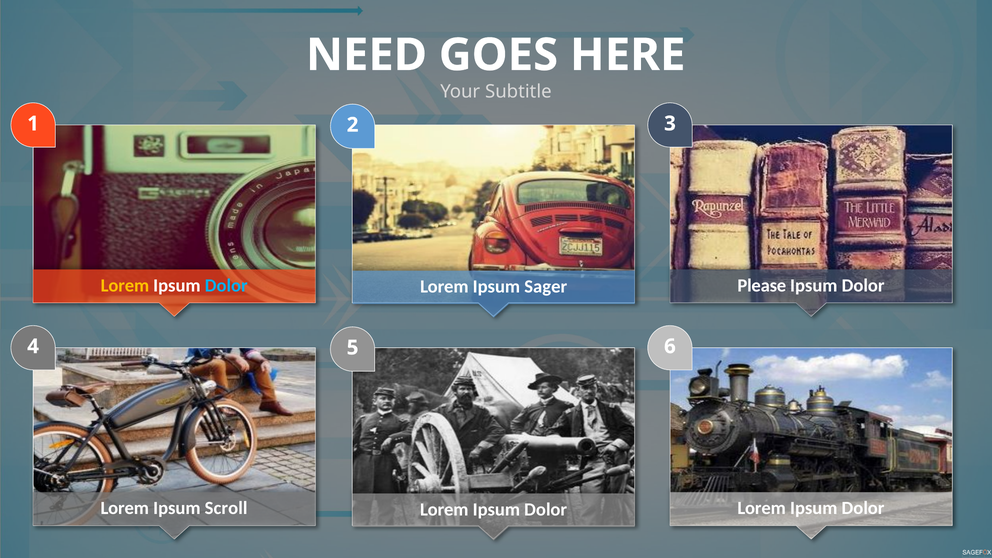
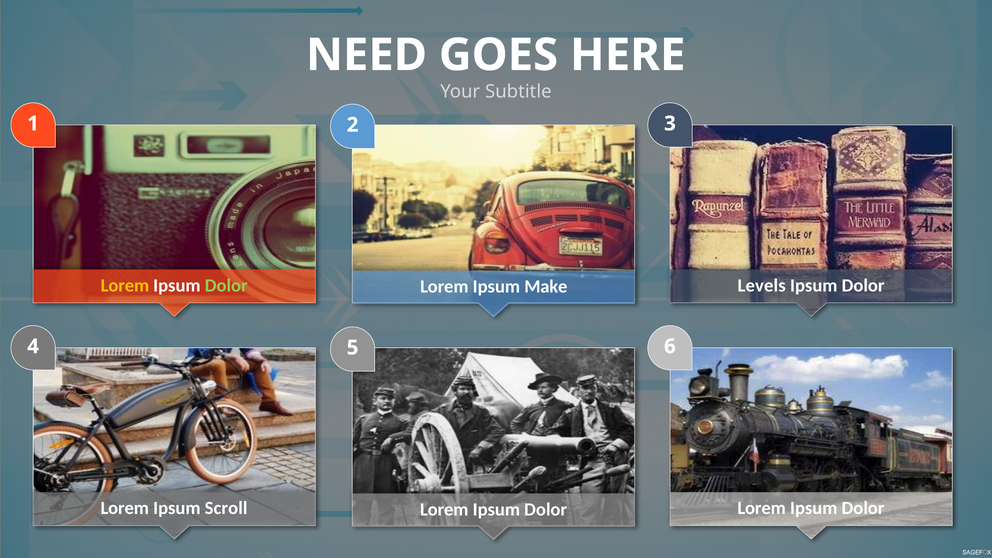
Dolor colour: light blue -> light green (226, 285)
Please: Please -> Levels (762, 285)
Sager: Sager -> Make (546, 287)
